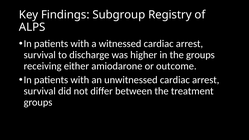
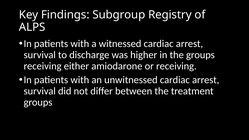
or outcome: outcome -> receiving (176, 66)
